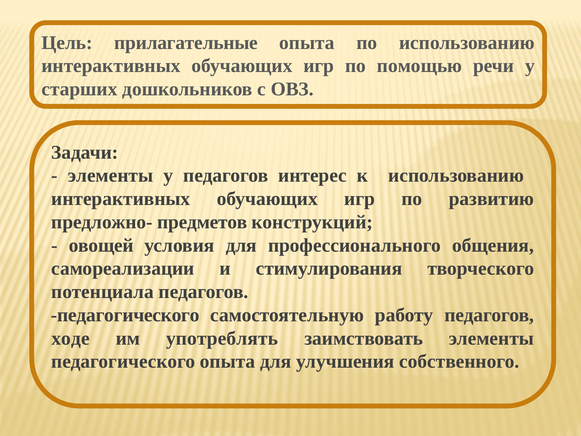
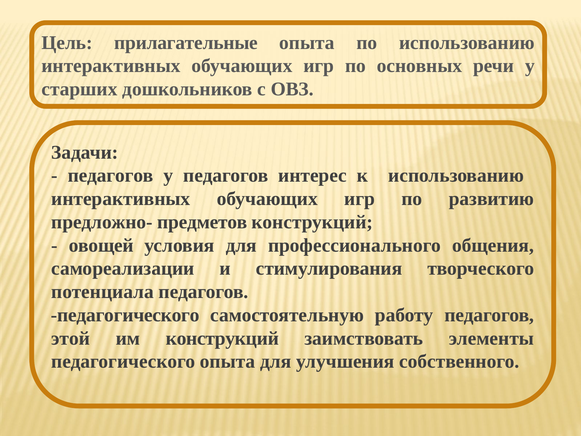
помощью: помощью -> основных (420, 66)
элементы: элементы -> педагогов (111, 175)
ходе: ходе -> этой (71, 338)
им употреблять: употреблять -> конструкций (222, 338)
